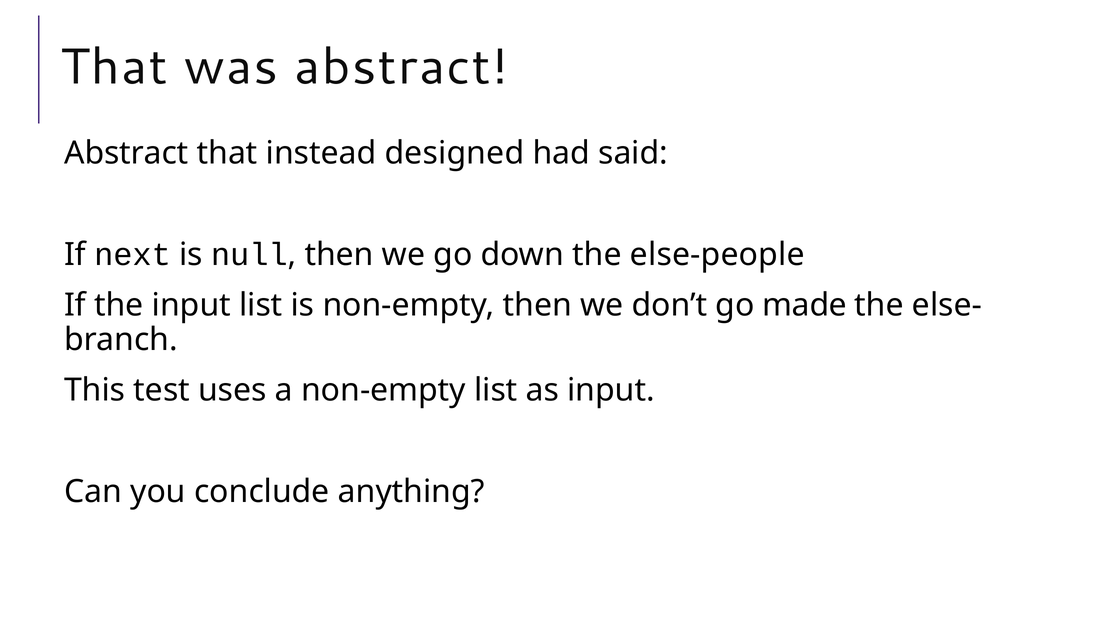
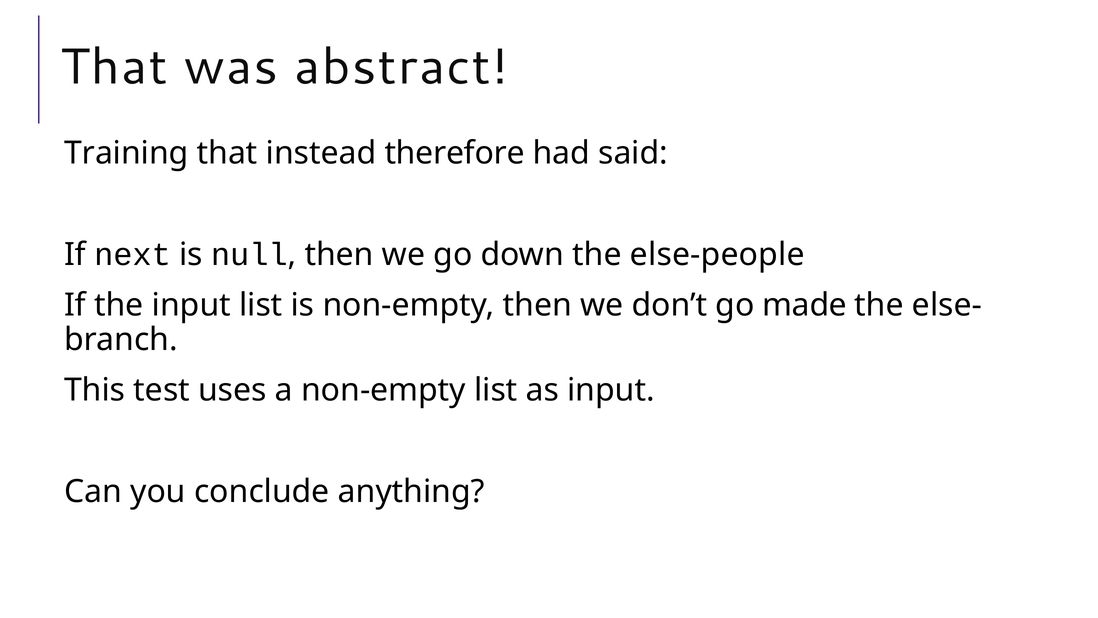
Abstract: Abstract -> Training (126, 153)
designed: designed -> therefore (455, 153)
